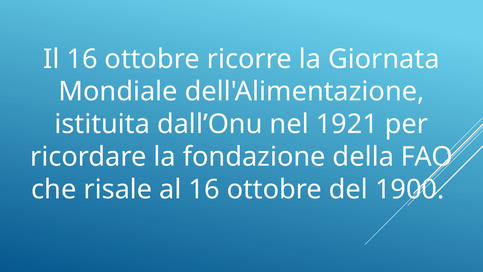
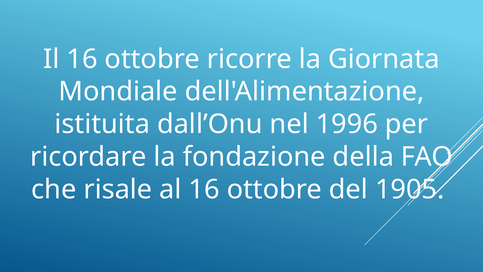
1921: 1921 -> 1996 (347, 124)
1900: 1900 -> 1905 (410, 189)
